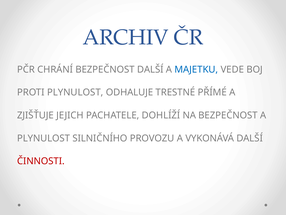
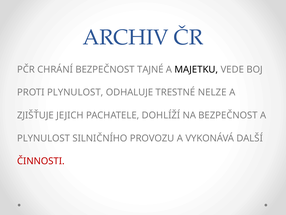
BEZPEČNOST DALŠÍ: DALŠÍ -> TAJNÉ (150, 69)
MAJETKU colour: blue -> black (196, 69)
PŘÍMÉ: PŘÍMÉ -> NELZE (212, 92)
